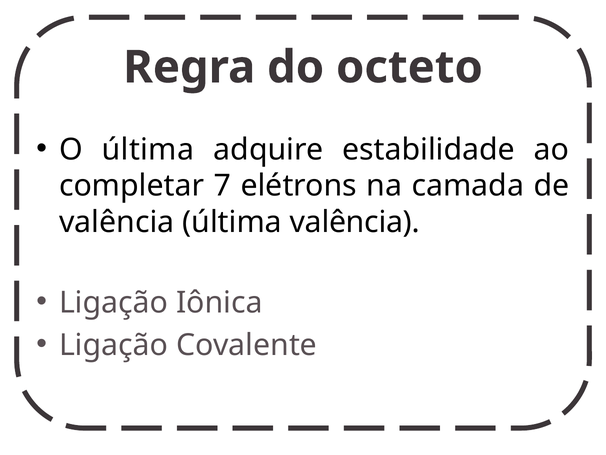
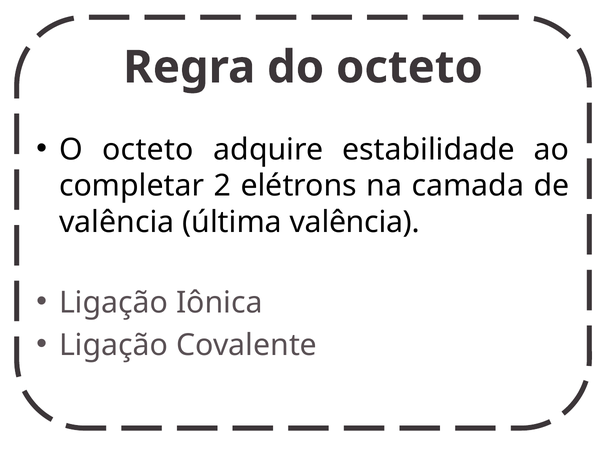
O última: última -> octeto (148, 149)
7: 7 -> 2 (222, 186)
